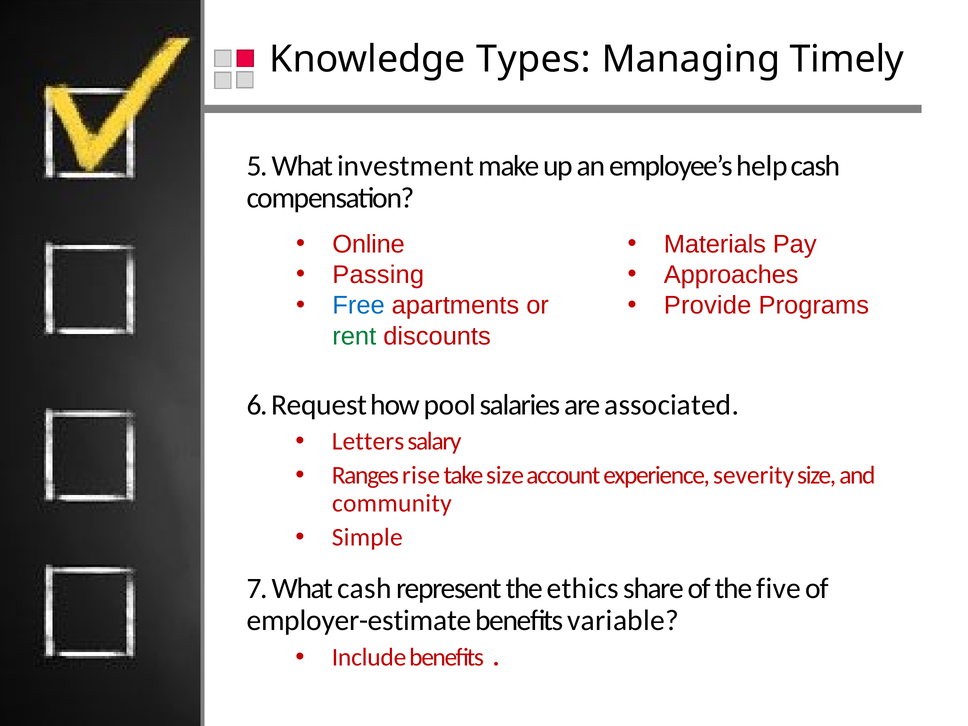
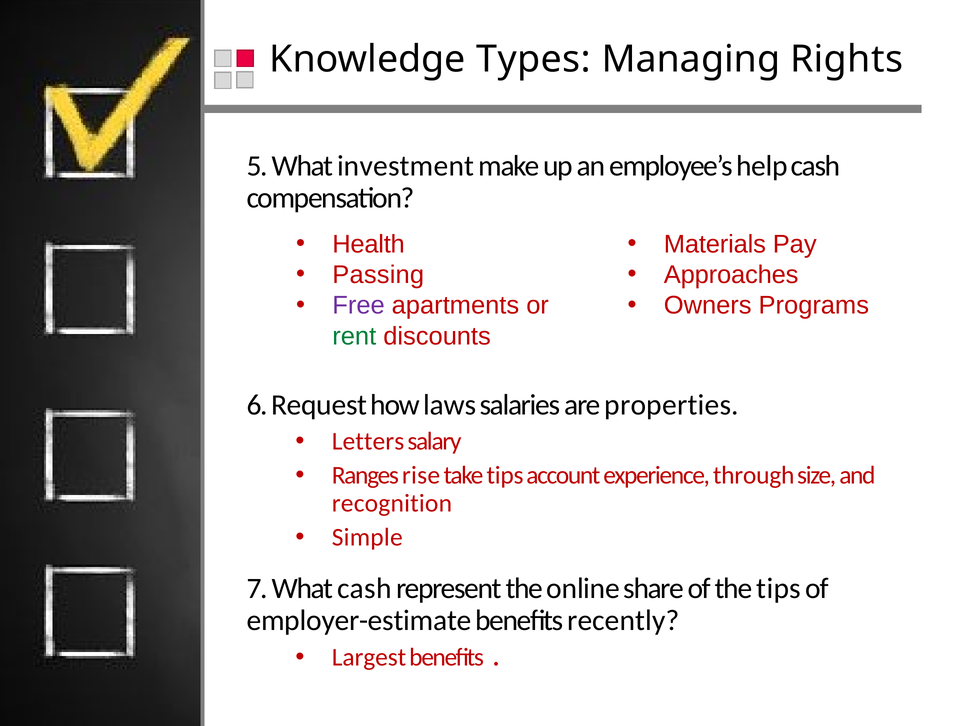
Timely: Timely -> Rights (847, 59)
Online: Online -> Health (369, 244)
Free colour: blue -> purple (359, 306)
Provide: Provide -> Owners (708, 306)
pool: pool -> laws (450, 405)
associated: associated -> properties (672, 405)
take size: size -> tips (505, 476)
severity: severity -> through (754, 476)
community: community -> recognition (392, 503)
ethics: ethics -> online (583, 589)
the five: five -> tips (779, 589)
variable: variable -> recently (623, 621)
Include: Include -> Largest (369, 657)
